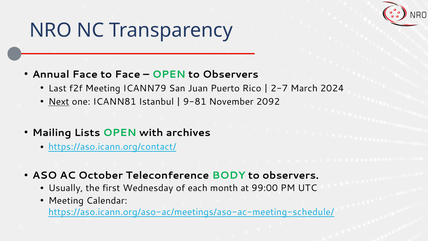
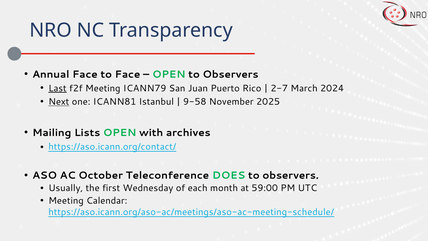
Last underline: none -> present (57, 88)
9-81: 9-81 -> 9-58 (195, 102)
2092: 2092 -> 2025 (268, 102)
BODY: BODY -> DOES (229, 175)
99:00: 99:00 -> 59:00 (265, 188)
